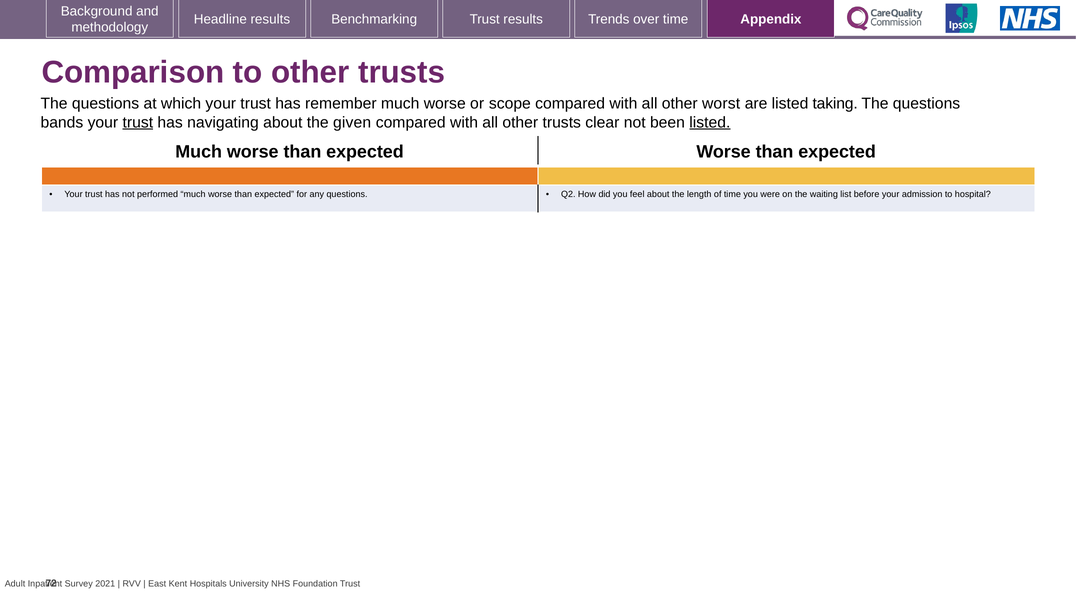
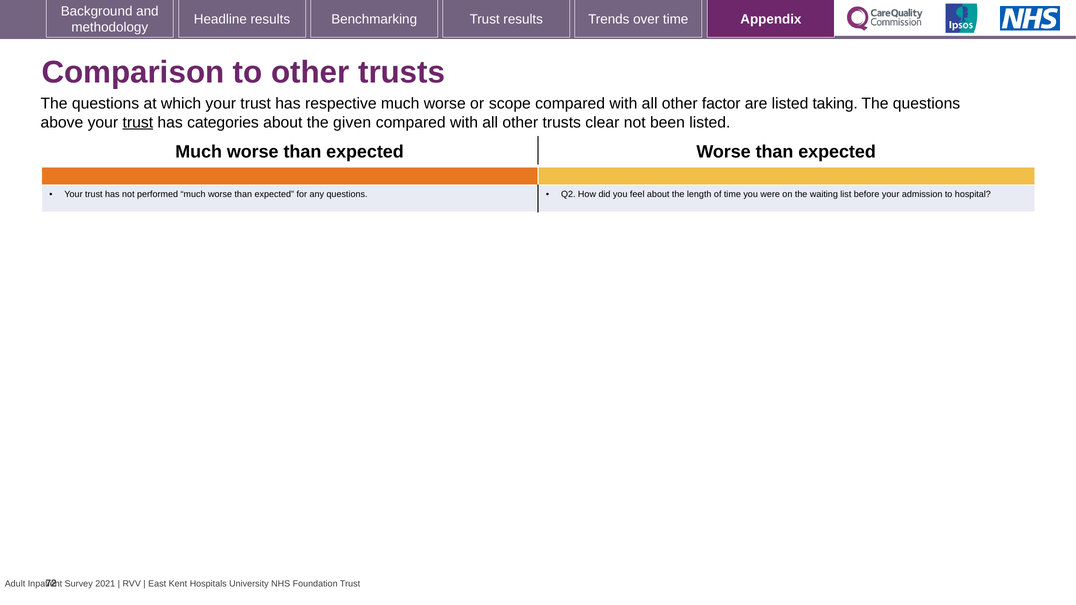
remember: remember -> respective (341, 104)
worst: worst -> factor (721, 104)
bands: bands -> above (62, 122)
navigating: navigating -> categories (223, 122)
listed underline: present -> none (710, 122)
